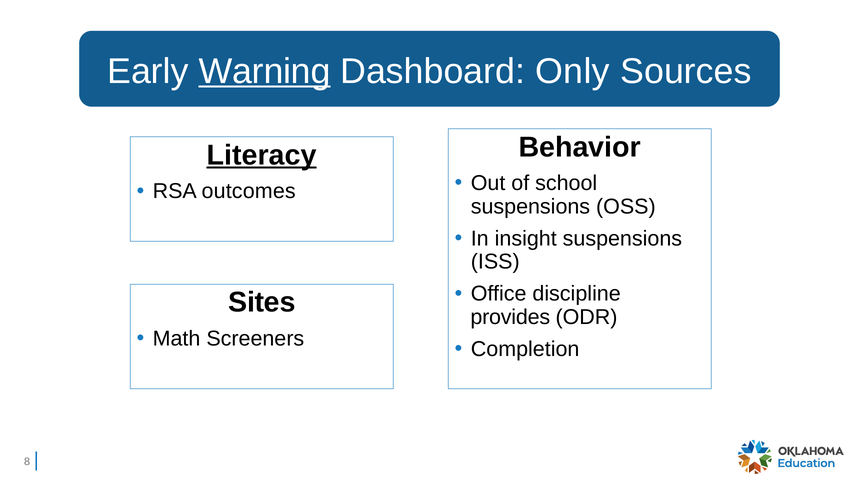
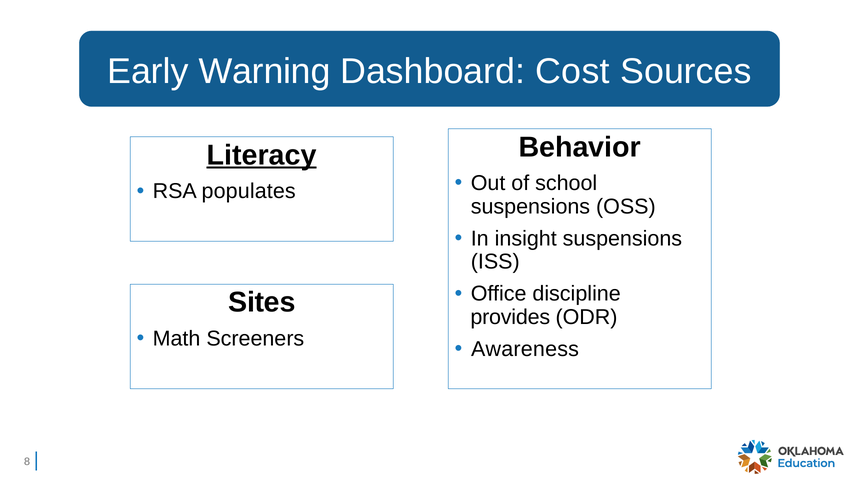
Warning underline: present -> none (265, 71)
Only: Only -> Cost (573, 71)
outcomes: outcomes -> populates (249, 191)
Completion: Completion -> Awareness (525, 349)
